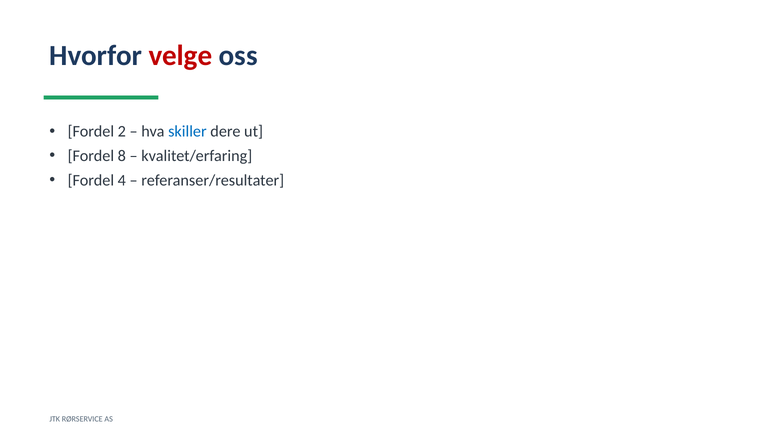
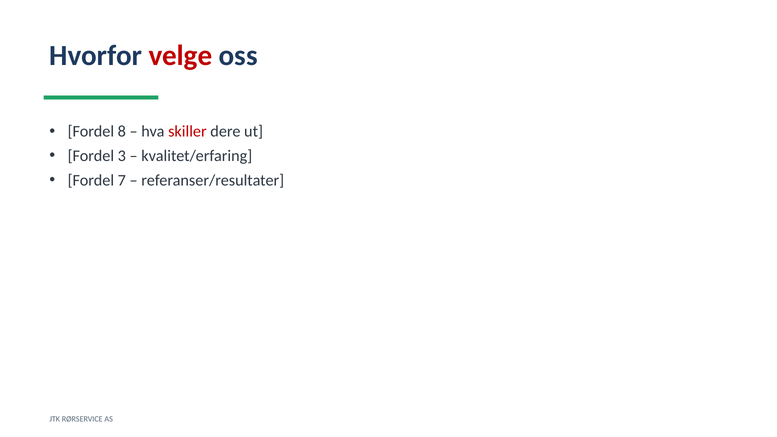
2: 2 -> 8 (122, 132)
skiller colour: blue -> red (187, 132)
8: 8 -> 3 (122, 156)
4: 4 -> 7 (122, 180)
